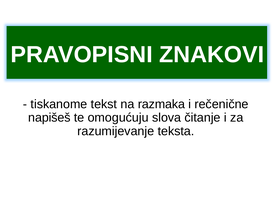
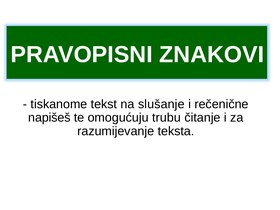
razmaka: razmaka -> slušanje (161, 104)
slova: slova -> trubu (166, 118)
